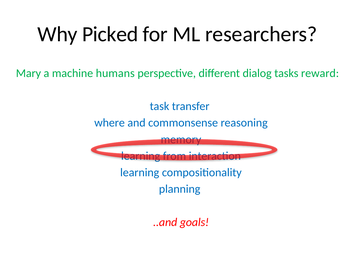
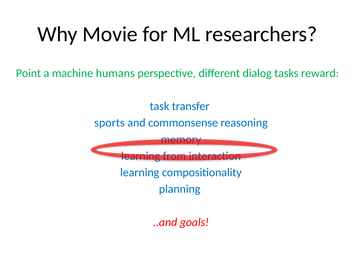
Picked: Picked -> Movie (110, 34)
Mary: Mary -> Point (28, 73)
where: where -> sports (109, 123)
